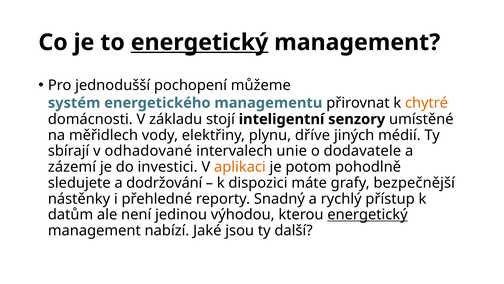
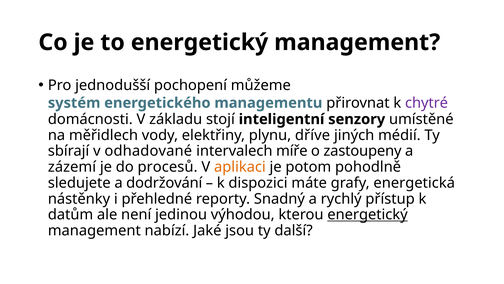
energetický underline: present -> none (200, 42)
chytré colour: orange -> purple (427, 103)
unie: unie -> míře (292, 151)
dodavatele: dodavatele -> zastoupeny (363, 151)
investici: investici -> procesů (168, 167)
bezpečnější: bezpečnější -> energetická (414, 183)
